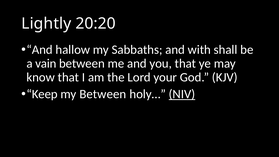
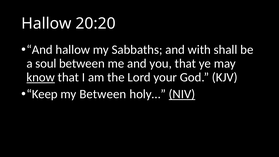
Lightly: Lightly -> Hallow (46, 23)
vain: vain -> soul (46, 63)
know underline: none -> present (41, 77)
